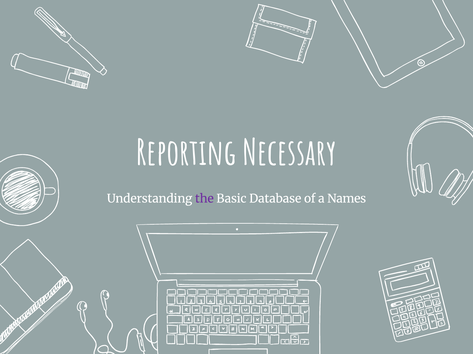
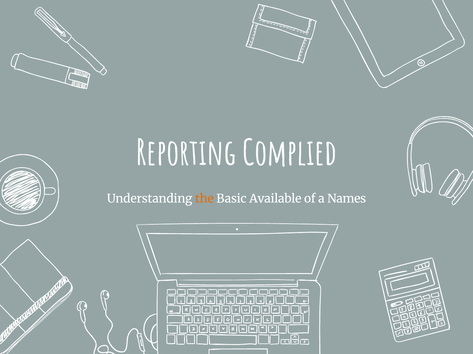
Necessary: Necessary -> Complied (290, 154)
the colour: purple -> orange (204, 199)
Database: Database -> Available (275, 199)
